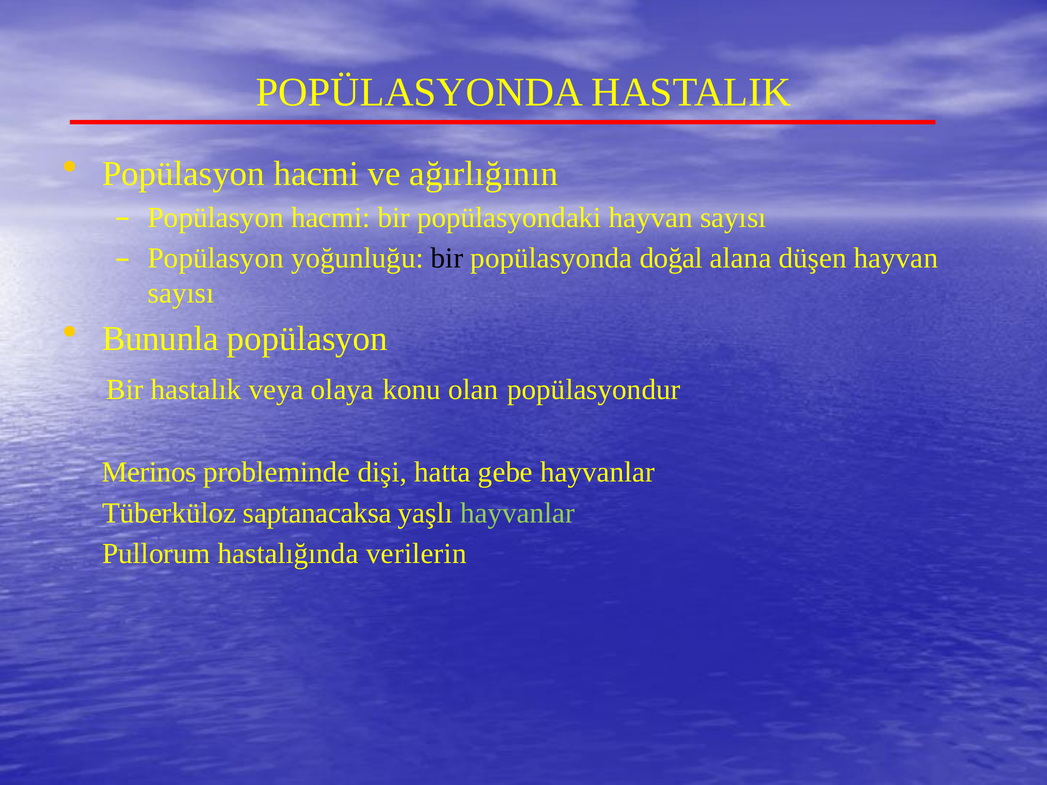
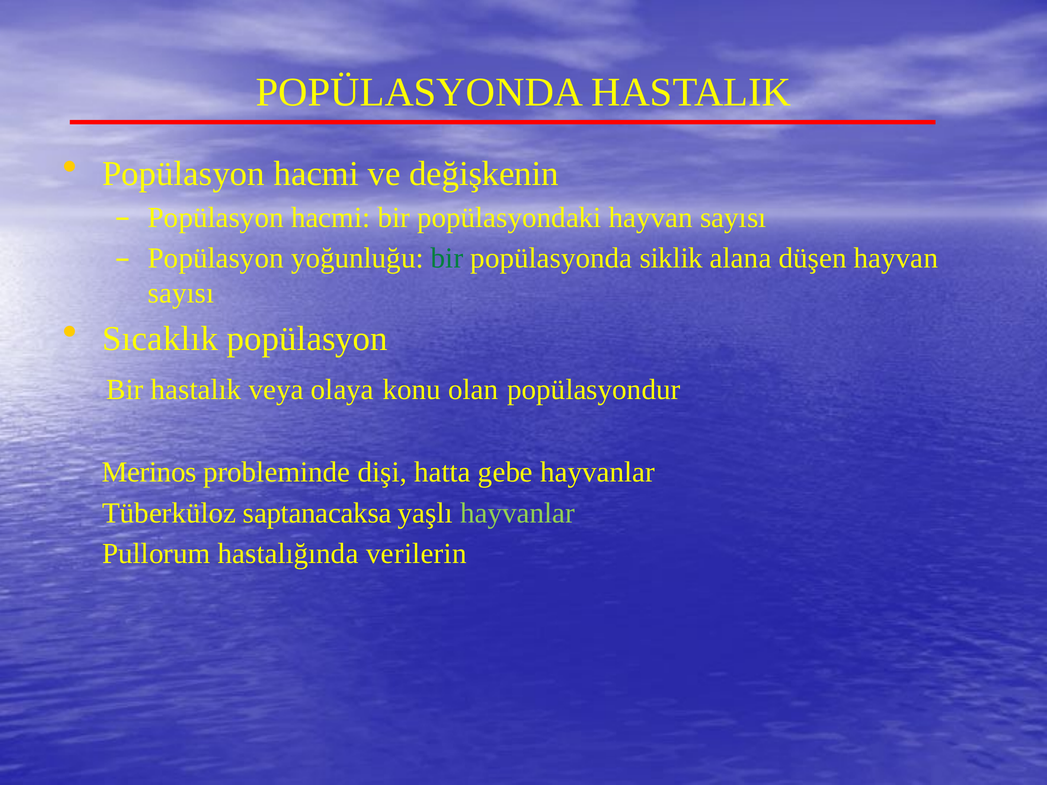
ağırlığının: ağırlığının -> değişkenin (484, 174)
bir colour: black -> green (447, 258)
doğal: doğal -> siklik (671, 258)
Bununla: Bununla -> Sıcaklık (160, 339)
